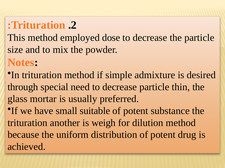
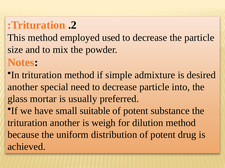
dose: dose -> used (111, 38)
through: through -> another (23, 87)
thin: thin -> into (181, 87)
